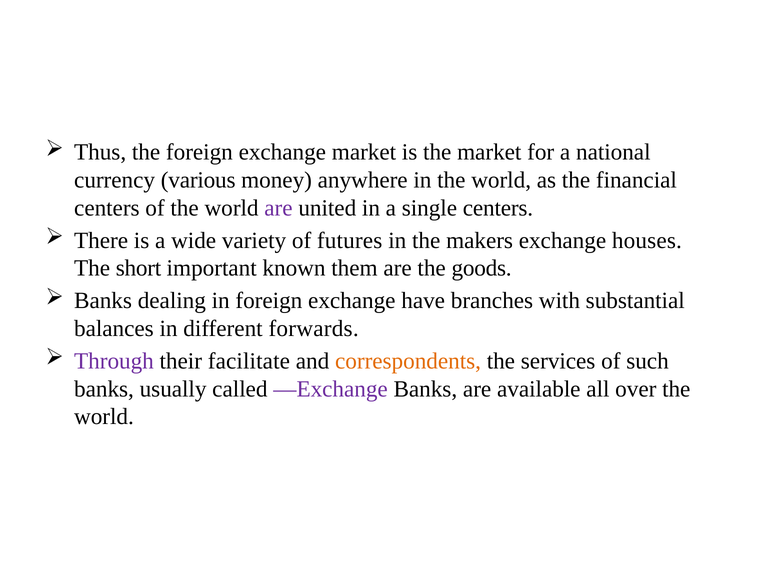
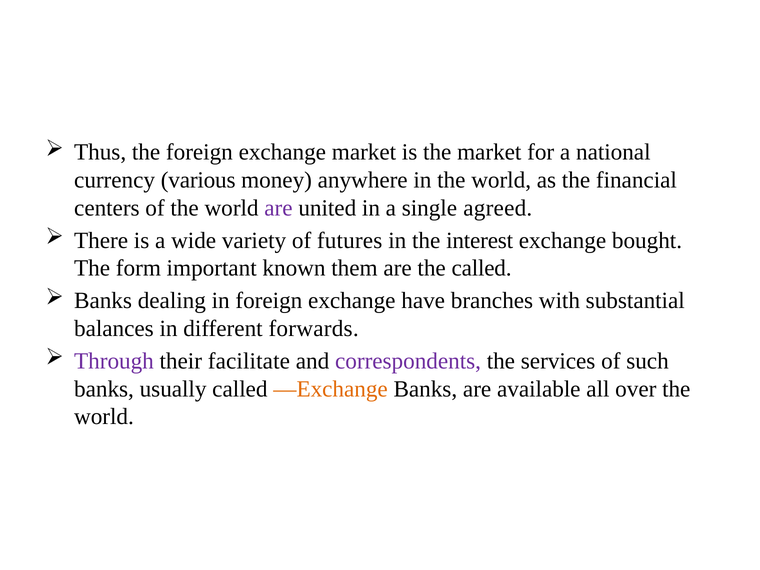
single centers: centers -> agreed (498, 208)
makers: makers -> interest (480, 240)
houses: houses -> bought (647, 240)
short: short -> form (138, 268)
the goods: goods -> called (482, 268)
correspondents colour: orange -> purple (408, 361)
―Exchange colour: purple -> orange (331, 389)
